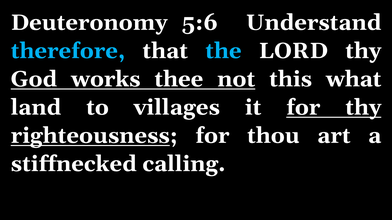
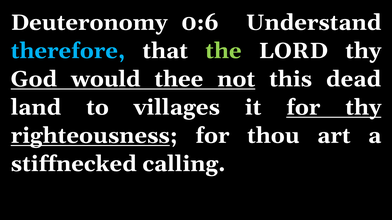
5:6: 5:6 -> 0:6 (200, 23)
the colour: light blue -> light green (223, 51)
works: works -> would (106, 79)
what: what -> dead (354, 79)
